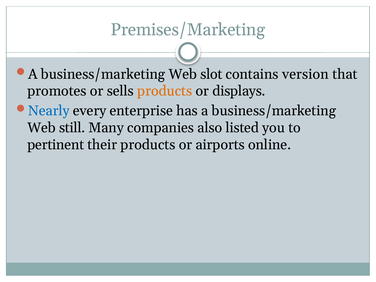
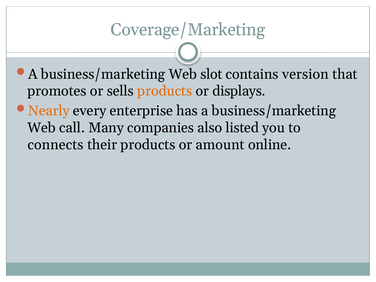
Premises/Marketing: Premises/Marketing -> Coverage/Marketing (188, 30)
Nearly colour: blue -> orange (49, 111)
still: still -> call (72, 128)
pertinent: pertinent -> connects (56, 145)
airports: airports -> amount (220, 145)
